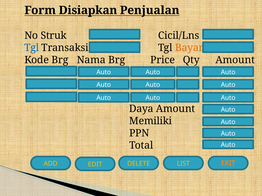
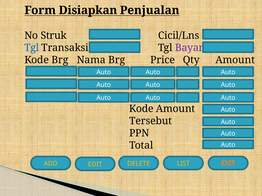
Bayar colour: orange -> purple (189, 48)
Daya: Daya -> Kode (141, 109)
Memiliki: Memiliki -> Tersebut (151, 121)
